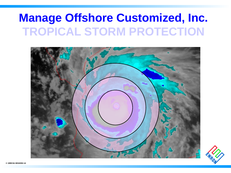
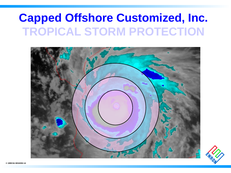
Manage: Manage -> Capped (40, 18)
